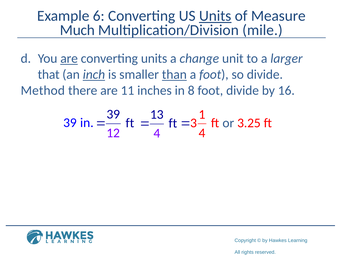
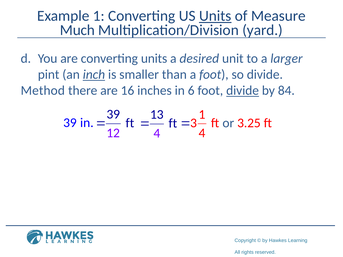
Example 6: 6 -> 1 (99, 16)
mile: mile -> yard (263, 30)
are underline: present -> none (69, 59)
change: change -> desired (199, 59)
that: that -> pint (49, 75)
than underline: present -> none (174, 75)
11: 11 -> 16 (128, 91)
8: 8 -> 6 (191, 91)
divide underline: none -> present (243, 91)
16: 16 -> 84 (286, 91)
